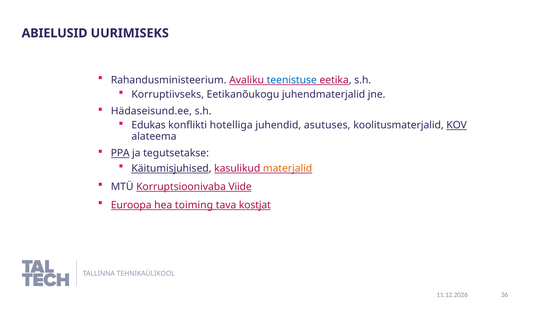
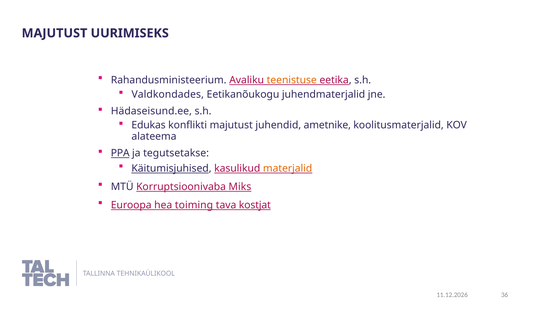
ABIELUSID: ABIELUSID -> MAJUTUST (54, 33)
teenistuse colour: blue -> orange (292, 80)
Korruptiivseks: Korruptiivseks -> Valdkondades (168, 94)
konflikti hotelliga: hotelliga -> majutust (231, 125)
asutuses: asutuses -> ametnike (327, 125)
KOV underline: present -> none (457, 125)
Viide: Viide -> Miks (240, 187)
